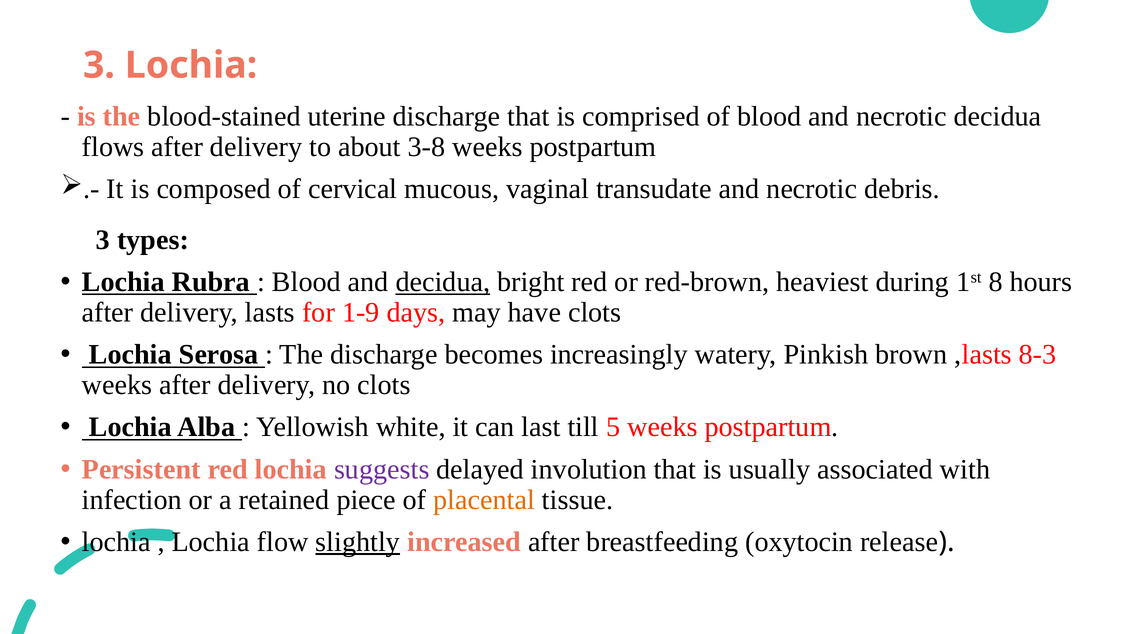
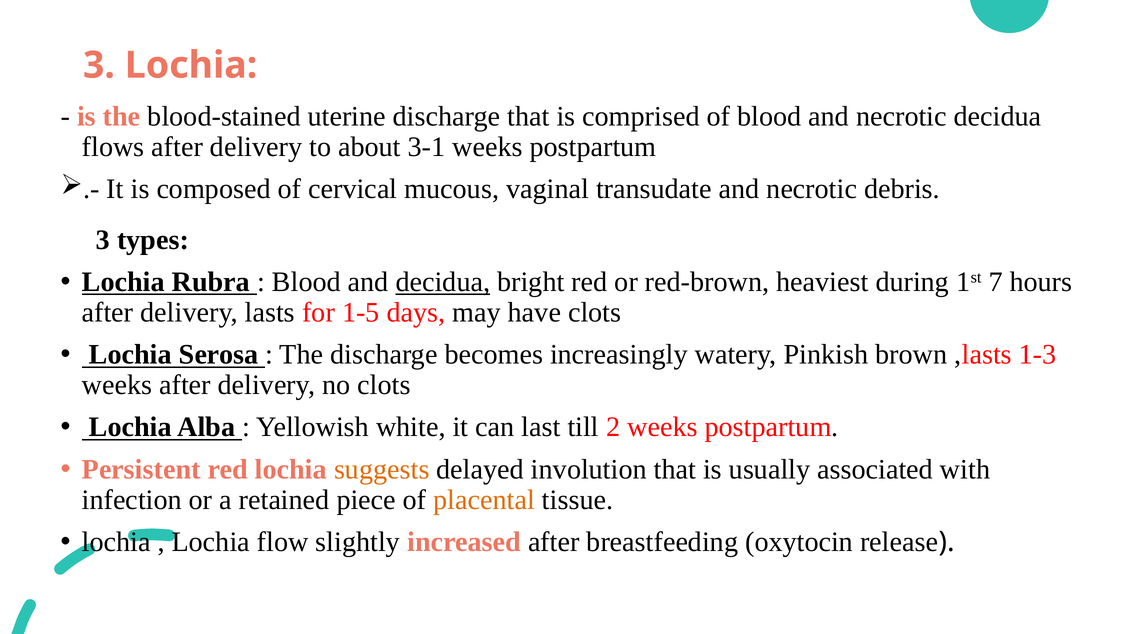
3-8: 3-8 -> 3-1 (426, 147)
8: 8 -> 7 (996, 282)
1-9: 1-9 -> 1-5 (361, 312)
8-3: 8-3 -> 1-3 (1038, 355)
5: 5 -> 2 (613, 427)
suggests colour: purple -> orange (382, 469)
slightly underline: present -> none (358, 542)
